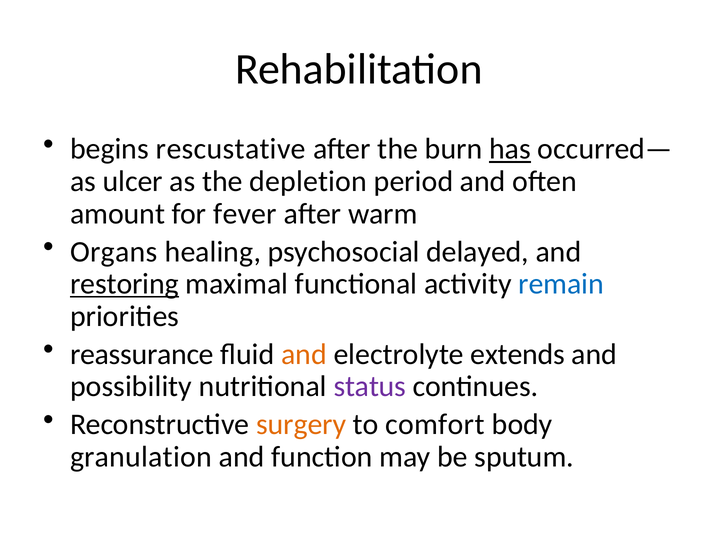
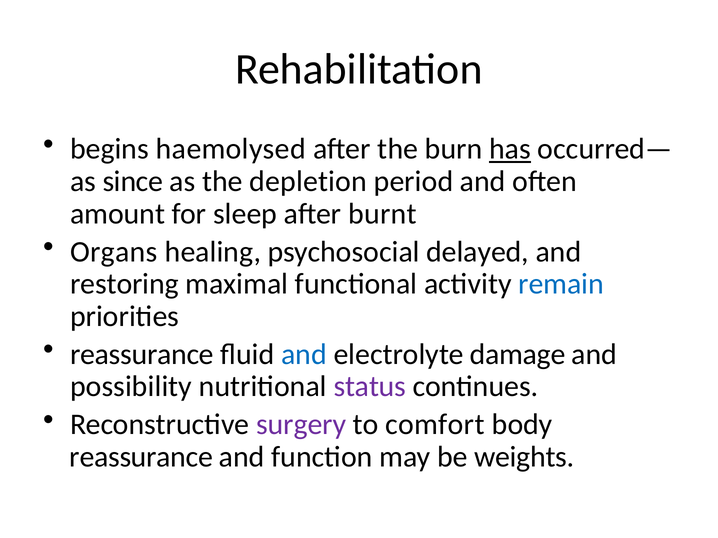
rescustative: rescustative -> haemolysed (231, 149)
ulcer: ulcer -> since (133, 182)
fever: fever -> sleep (245, 214)
warm: warm -> burnt (383, 214)
restoring underline: present -> none (124, 284)
and colour: orange -> blue (304, 355)
extends: extends -> damage (518, 355)
surgery colour: orange -> purple (301, 425)
granulation: granulation -> reassurance (141, 457)
sputum: sputum -> weights (524, 457)
